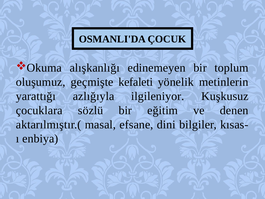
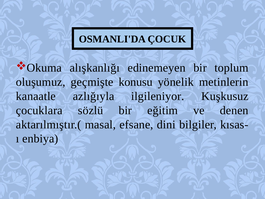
kefaleti: kefaleti -> konusu (136, 82)
yarattığı: yarattığı -> kanaatle (36, 96)
